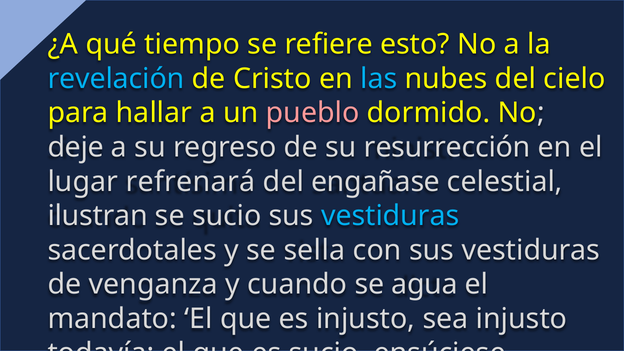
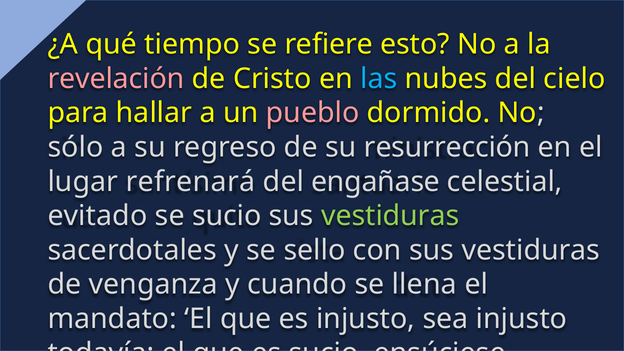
revelación colour: light blue -> pink (116, 79)
deje: deje -> sólo (76, 147)
ilustran: ilustran -> evitado (98, 216)
vestiduras colour: light blue -> light green (390, 216)
sella: sella -> sello (315, 250)
agua: agua -> llena (424, 285)
